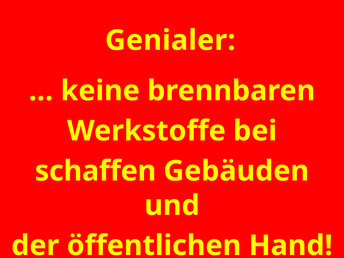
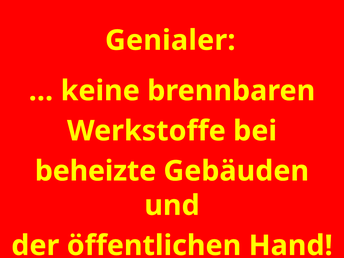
schaffen: schaffen -> beheizte (96, 171)
